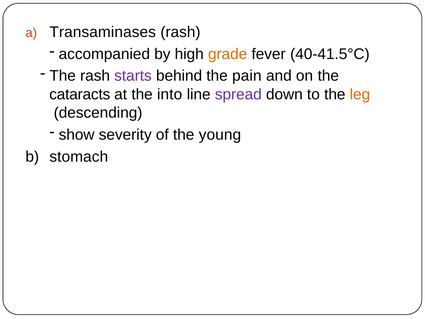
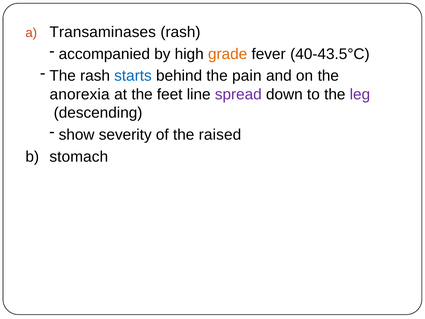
40-41.5°C: 40-41.5°C -> 40-43.5°C (330, 54)
starts colour: purple -> blue (133, 76)
cataracts: cataracts -> anorexia (80, 94)
into: into -> feet (170, 94)
leg colour: orange -> purple (360, 94)
young: young -> raised (220, 135)
